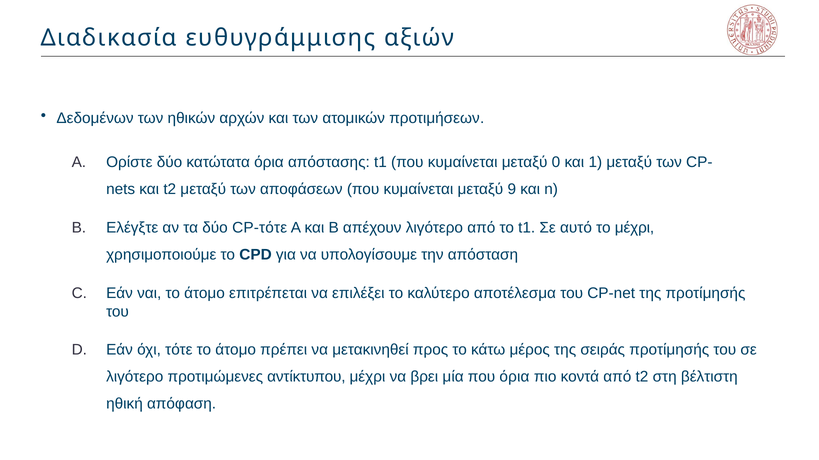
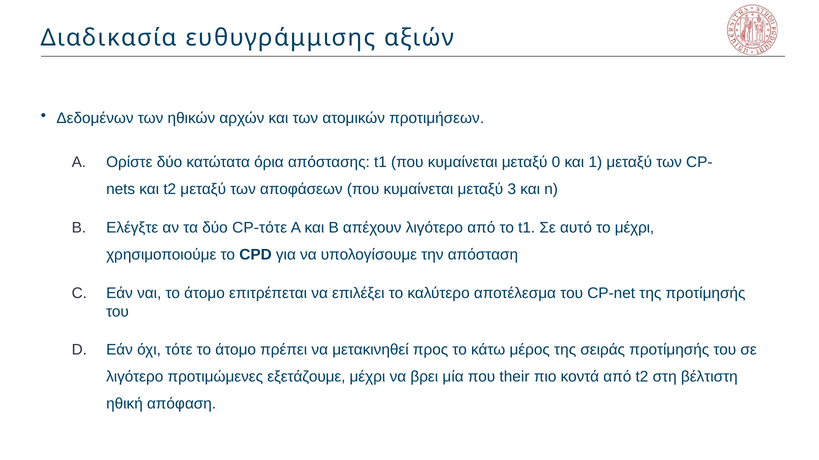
9: 9 -> 3 (512, 190)
αντίκτυπου: αντίκτυπου -> εξετάζουμε (306, 377)
που όρια: όρια -> their (515, 377)
